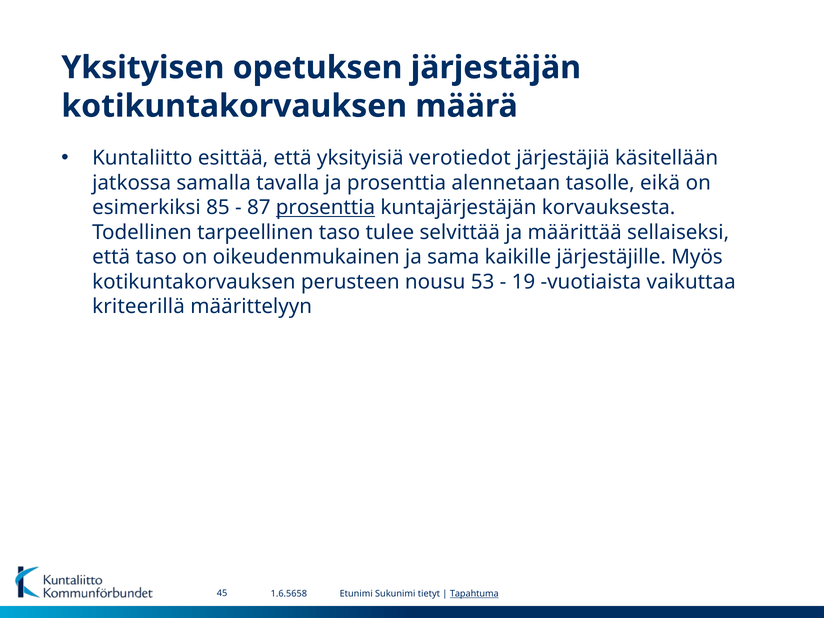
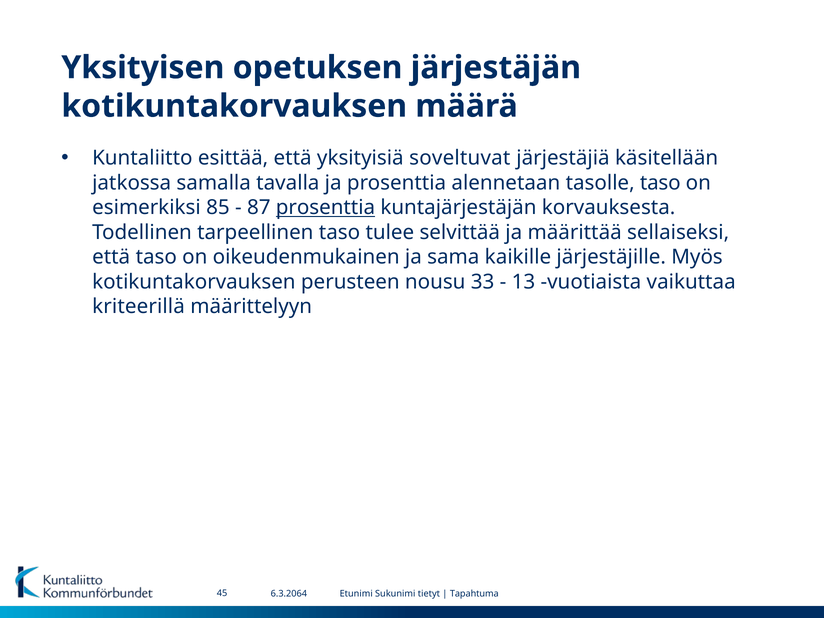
verotiedot: verotiedot -> soveltuvat (460, 158)
tasolle eikä: eikä -> taso (660, 183)
53: 53 -> 33 (483, 282)
19: 19 -> 13 (523, 282)
1.6.5658: 1.6.5658 -> 6.3.2064 (289, 594)
Tapahtuma underline: present -> none (474, 594)
